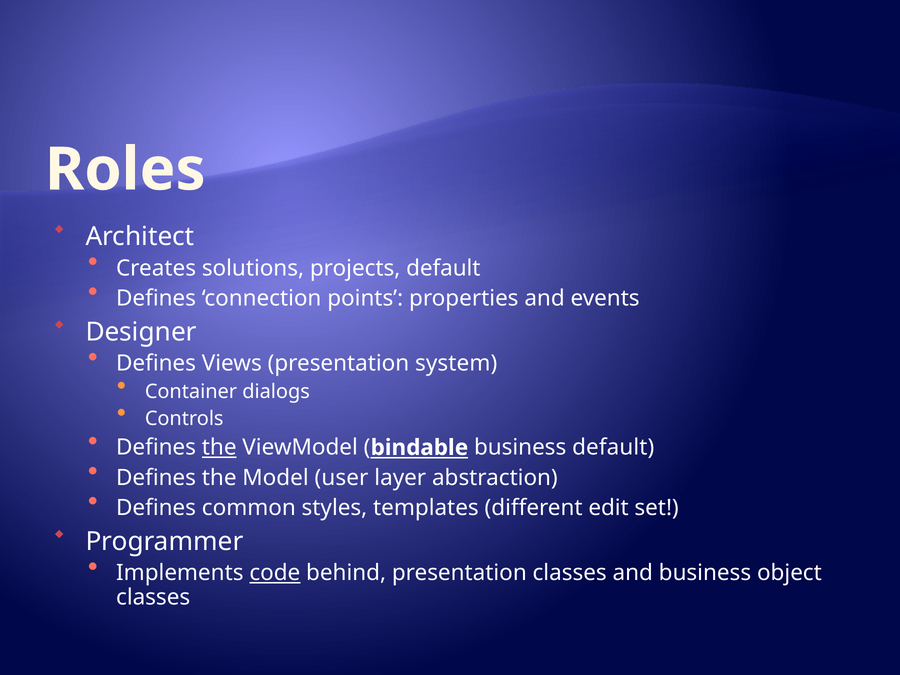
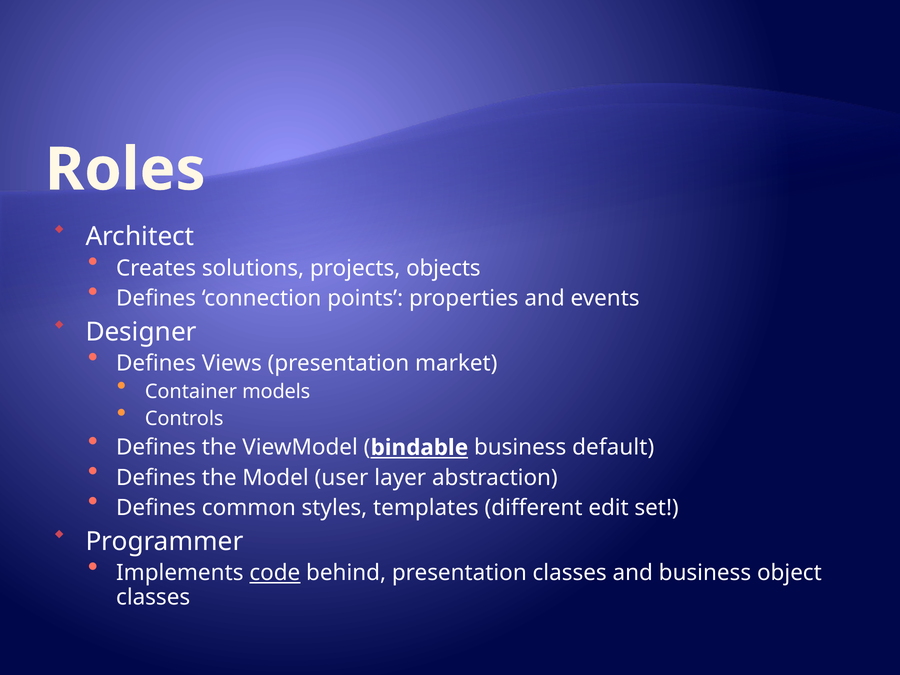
projects default: default -> objects (443, 268)
system: system -> market (456, 364)
dialogs: dialogs -> models (276, 392)
the underline: present -> none (219, 448)
